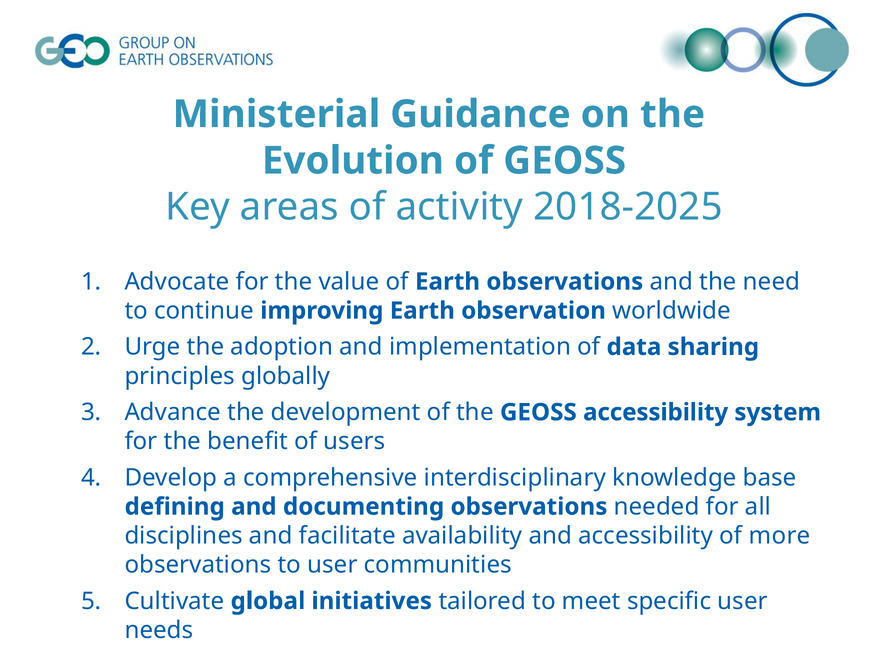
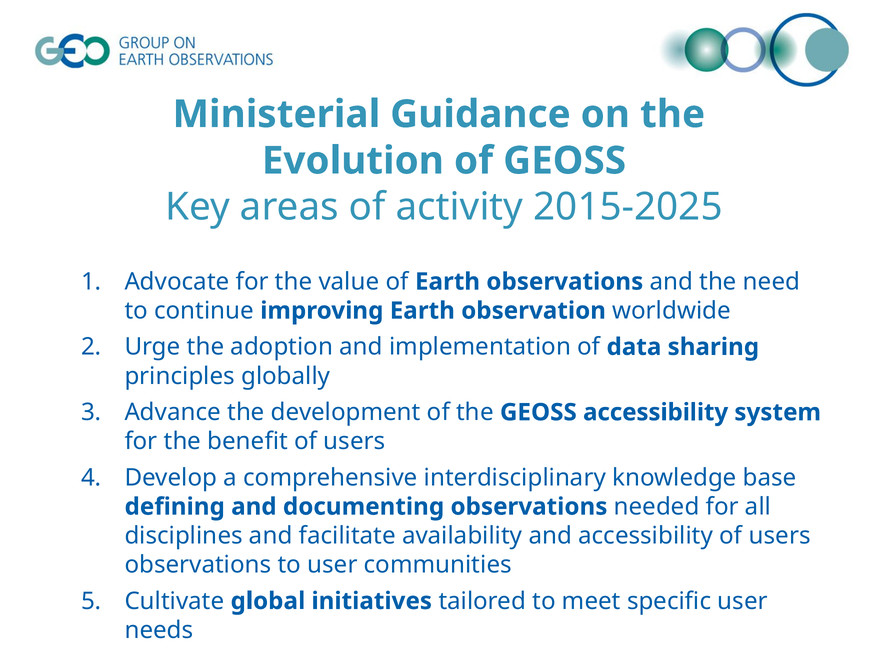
2018-2025: 2018-2025 -> 2015-2025 (628, 207)
accessibility of more: more -> users (780, 535)
